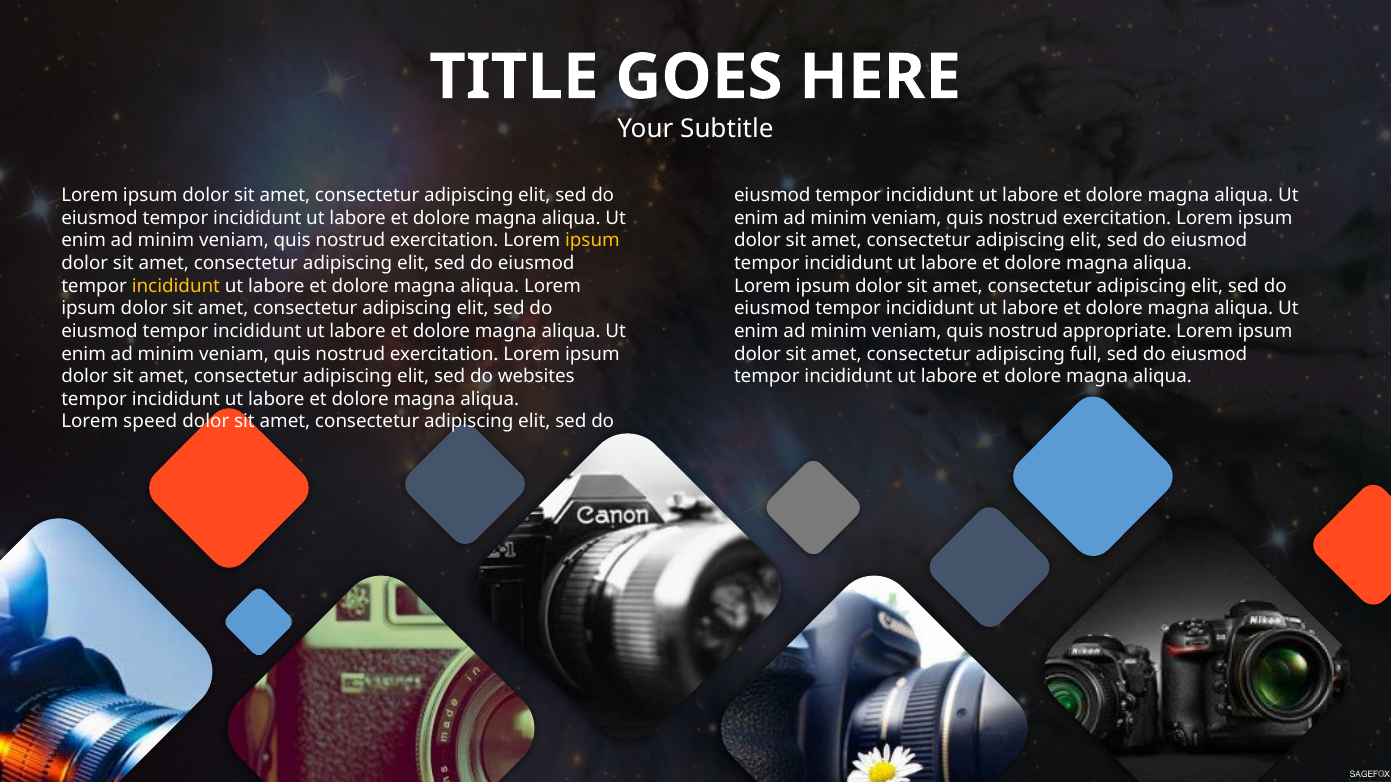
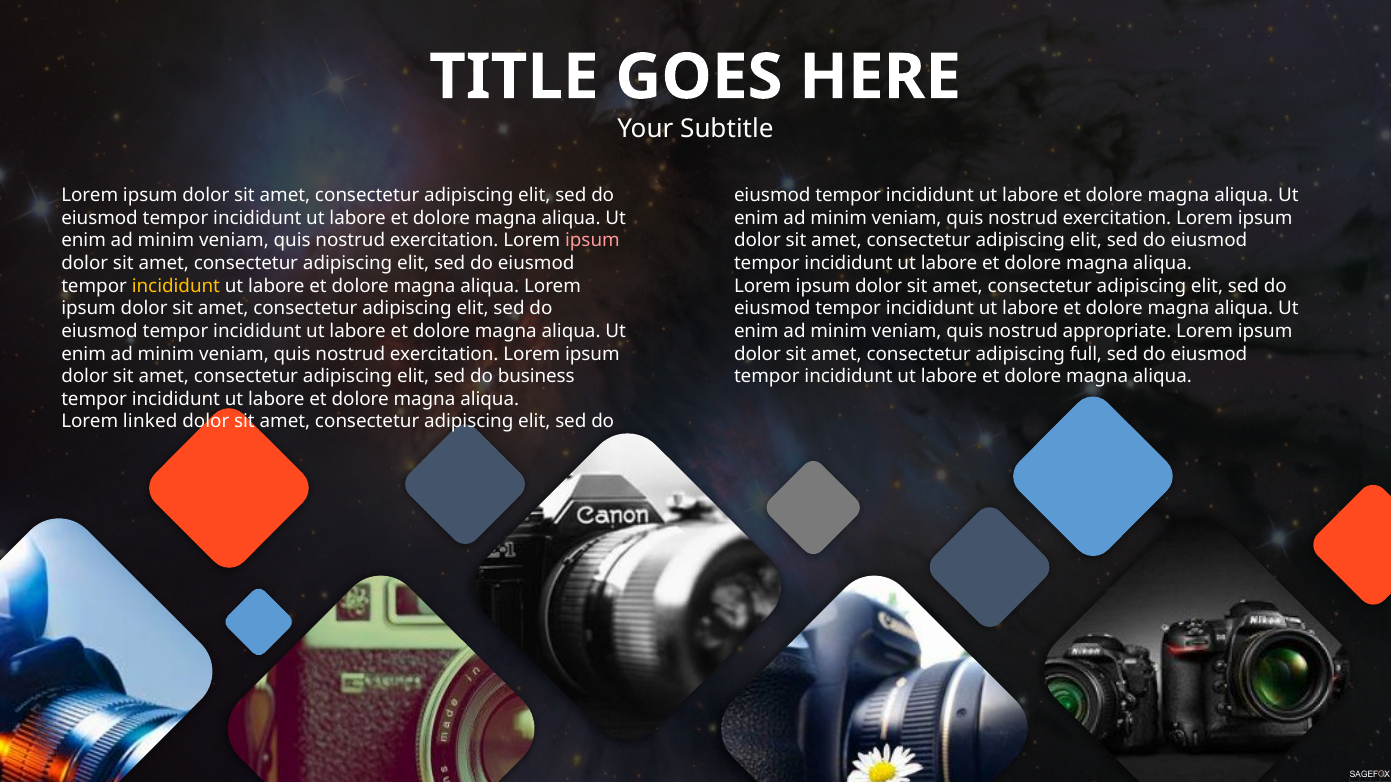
ipsum colour: yellow -> pink (592, 241)
websites: websites -> business (536, 377)
speed: speed -> linked (150, 422)
